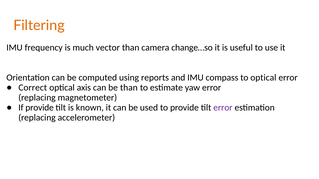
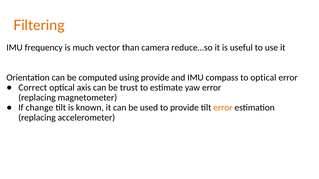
change…so: change…so -> reduce…so (192, 48)
using reports: reports -> provide (155, 78)
be than: than -> trust (129, 88)
If provide: provide -> change (39, 108)
error colour: purple -> orange (223, 108)
